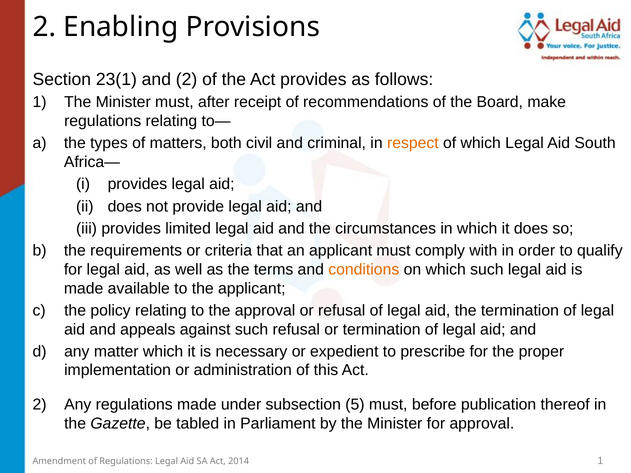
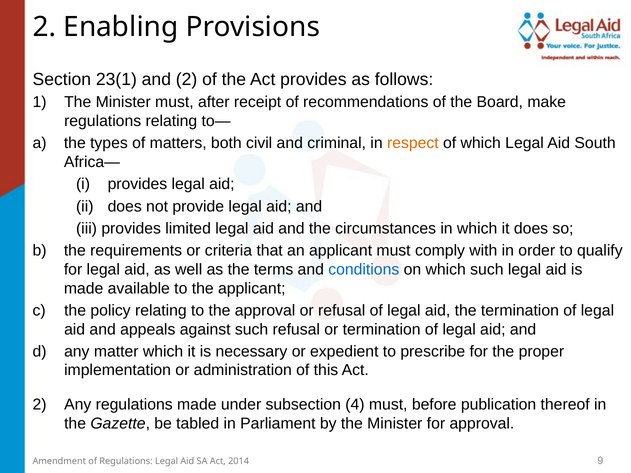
conditions colour: orange -> blue (364, 270)
5: 5 -> 4 (355, 405)
2014 1: 1 -> 9 (600, 461)
